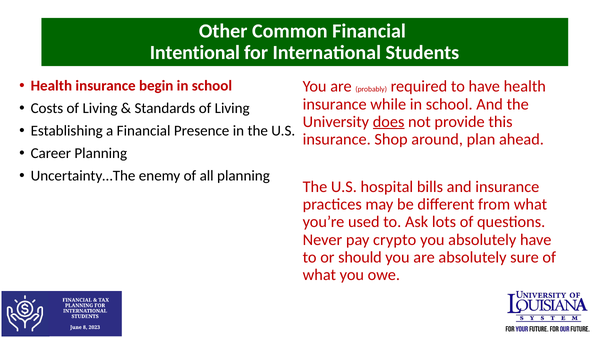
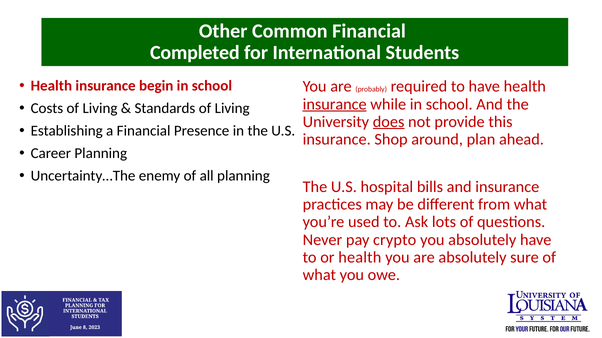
Intentional: Intentional -> Completed (195, 53)
insurance underline: none -> present (335, 104)
or should: should -> health (360, 258)
